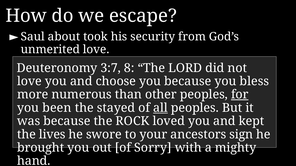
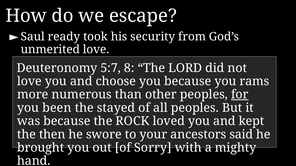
about: about -> ready (64, 37)
3:7: 3:7 -> 5:7 (111, 68)
bless: bless -> rams (254, 81)
all underline: present -> none (160, 108)
lives: lives -> then (52, 135)
sign: sign -> said (241, 135)
